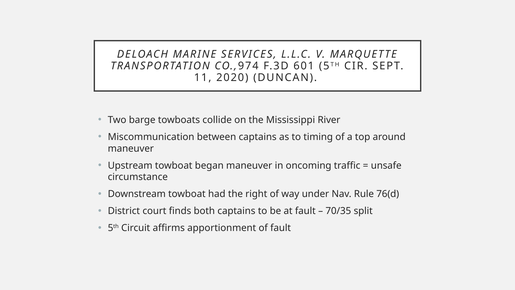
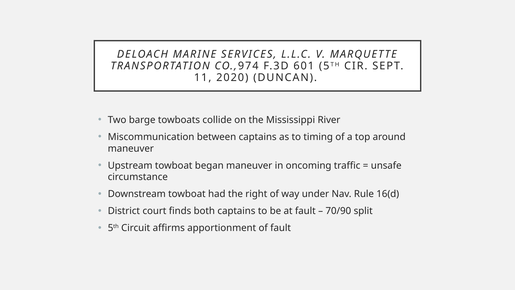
76(d: 76(d -> 16(d (388, 194)
70/35: 70/35 -> 70/90 (338, 211)
